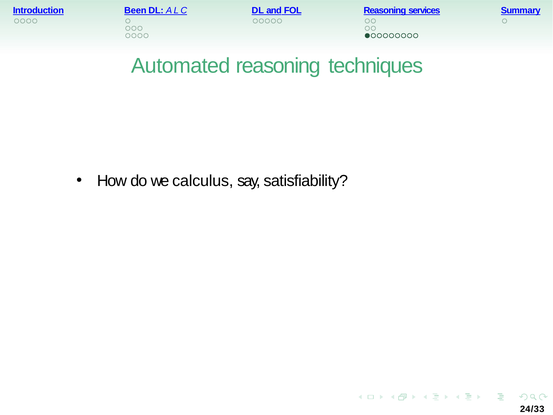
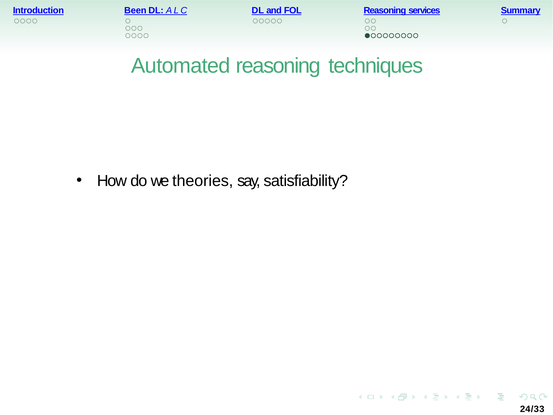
calculus: calculus -> theories (203, 181)
